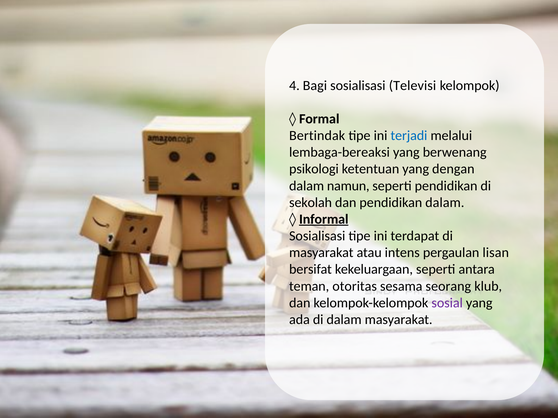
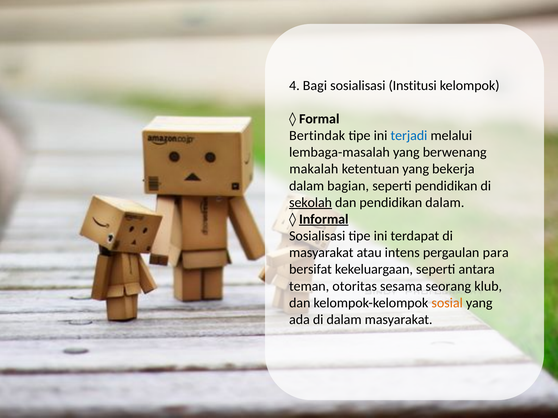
Televisi: Televisi -> Institusi (413, 86)
lembaga-bereaksi: lembaga-bereaksi -> lembaga-masalah (339, 153)
psikologi: psikologi -> makalah (314, 169)
dengan: dengan -> bekerja (453, 169)
namun: namun -> bagian (348, 186)
sekolah underline: none -> present (311, 203)
lisan: lisan -> para (496, 253)
sosial colour: purple -> orange (447, 303)
